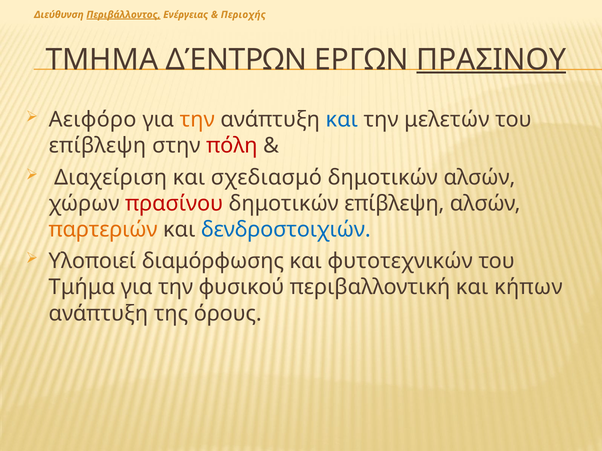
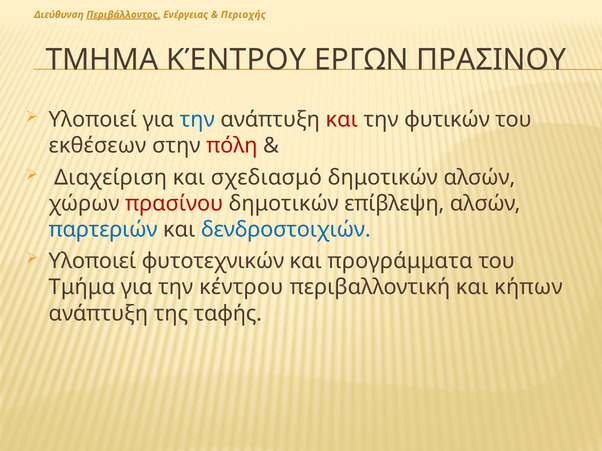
ΤΜΗΜΑ ΔΈΝΤΡΩΝ: ΔΈΝΤΡΩΝ -> ΚΈΝΤΡΟΥ (236, 60)
ΠΡΑΣΙΝΟΥ underline: present -> none (491, 60)
Αειφόρο: Αειφόρο -> Υλοποιεί (93, 120)
την colour: orange -> blue (197, 120)
και colour: blue -> red (342, 120)
μελετών: μελετών -> φυτικών (447, 120)
επίβλεψη: επίβλεψη -> εκθέσεων (97, 146)
παρτεριών colour: orange -> blue (103, 230)
διαμόρφωσης: διαμόρφωσης -> φυτοτεχνικών (213, 262)
φυτοτεχνικών: φυτοτεχνικών -> προγράμματα (400, 262)
την φυσικού: φυσικού -> κέντρου (241, 288)
όρους: όρους -> ταφής (228, 314)
